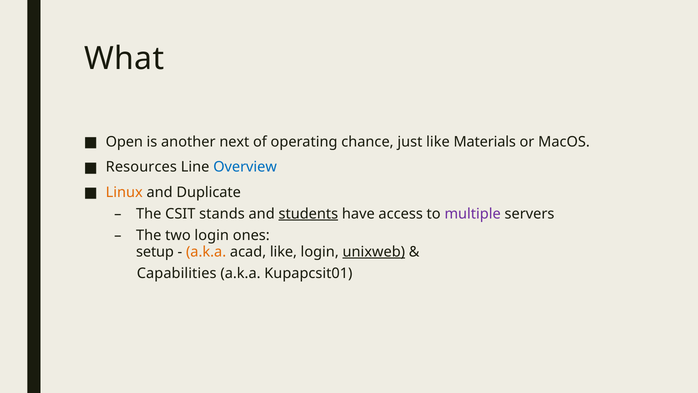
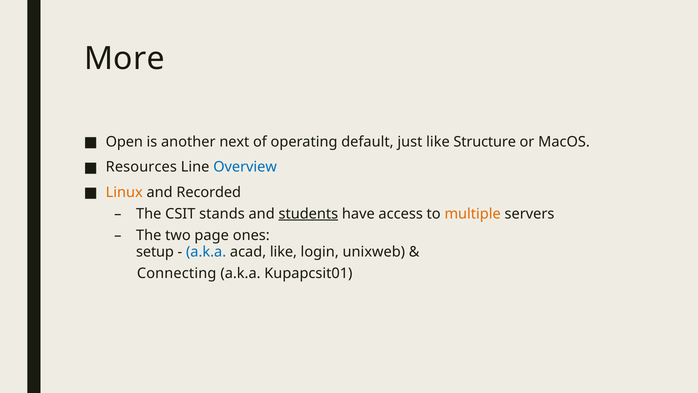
What: What -> More (124, 59)
chance: chance -> default (367, 142)
Materials: Materials -> Structure (485, 142)
Duplicate: Duplicate -> Recorded (209, 192)
multiple colour: purple -> orange (473, 214)
two login: login -> page (212, 235)
a.k.a colour: orange -> blue (206, 252)
unixweb underline: present -> none (374, 252)
Capabilities: Capabilities -> Connecting (177, 273)
